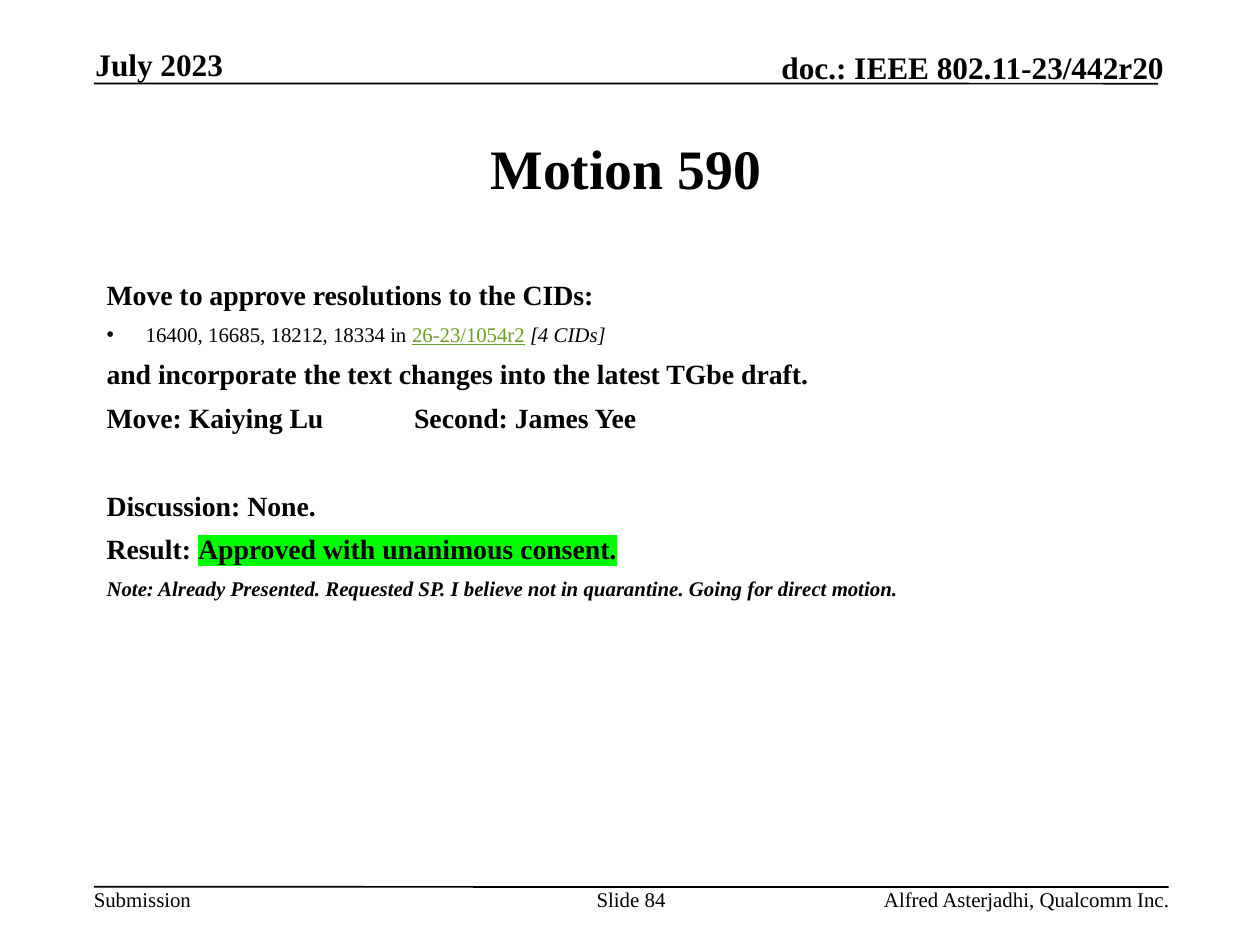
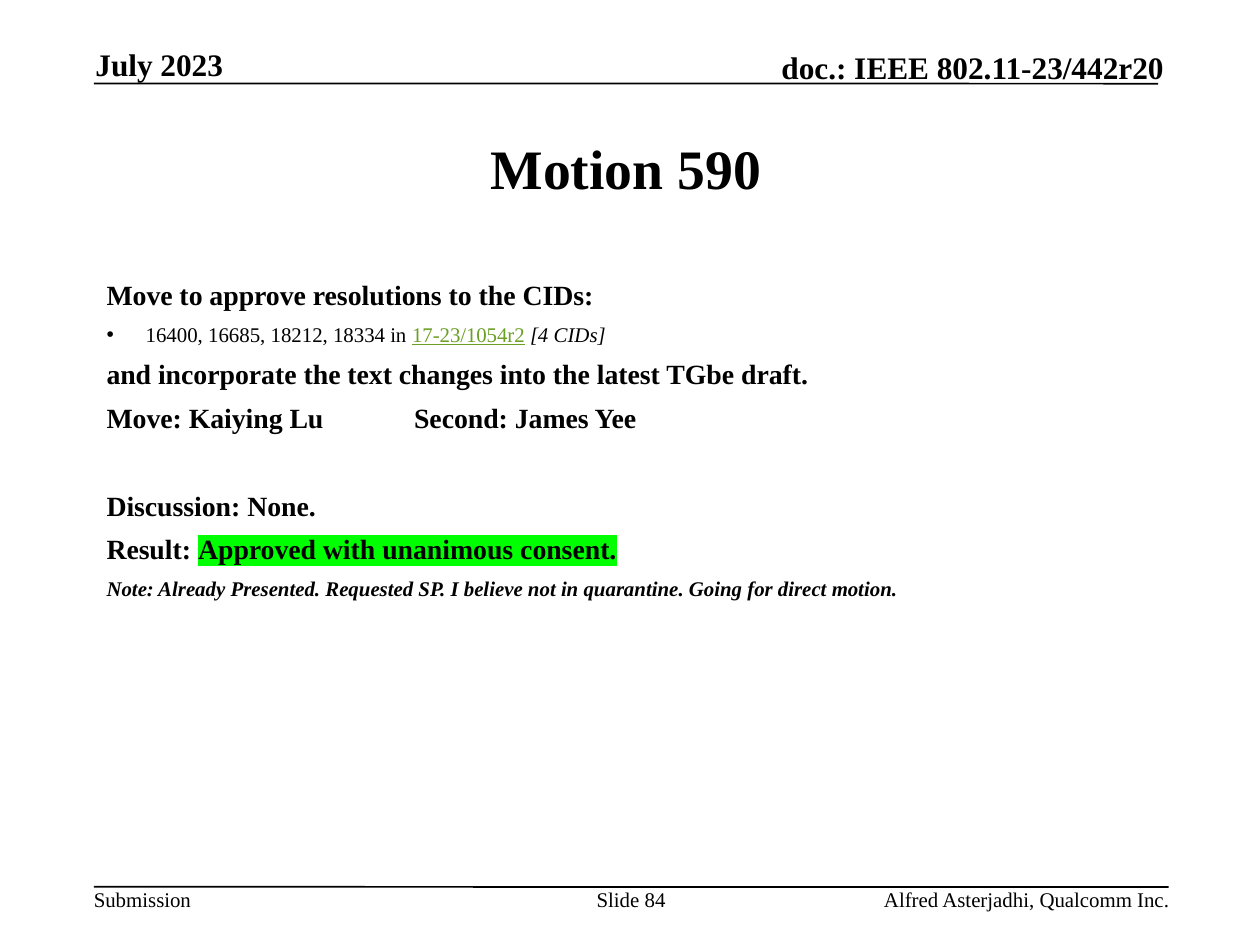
26-23/1054r2: 26-23/1054r2 -> 17-23/1054r2 (468, 335)
